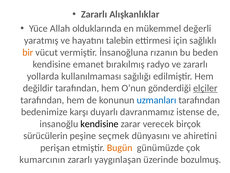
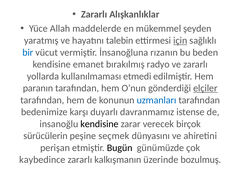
olduklarında: olduklarında -> maddelerde (97, 28)
değerli: değerli -> şeyden (197, 28)
için underline: none -> present (180, 40)
bir colour: orange -> blue (28, 52)
sağılığı: sağılığı -> etmedi (137, 76)
değildir: değildir -> paranın (38, 88)
Bugün colour: orange -> black (120, 147)
kumarcının: kumarcının -> kaybedince (42, 159)
yaygınlaşan: yaygınlaşan -> kalkışmanın (118, 159)
